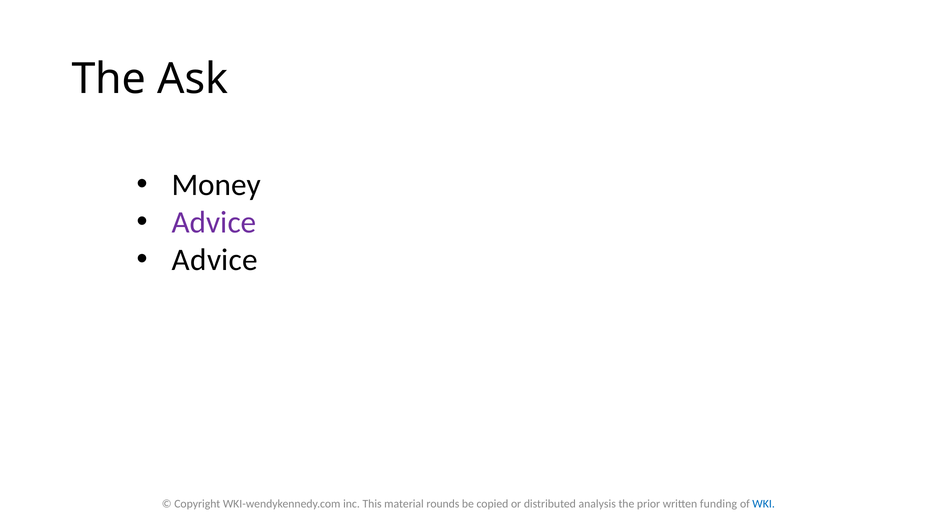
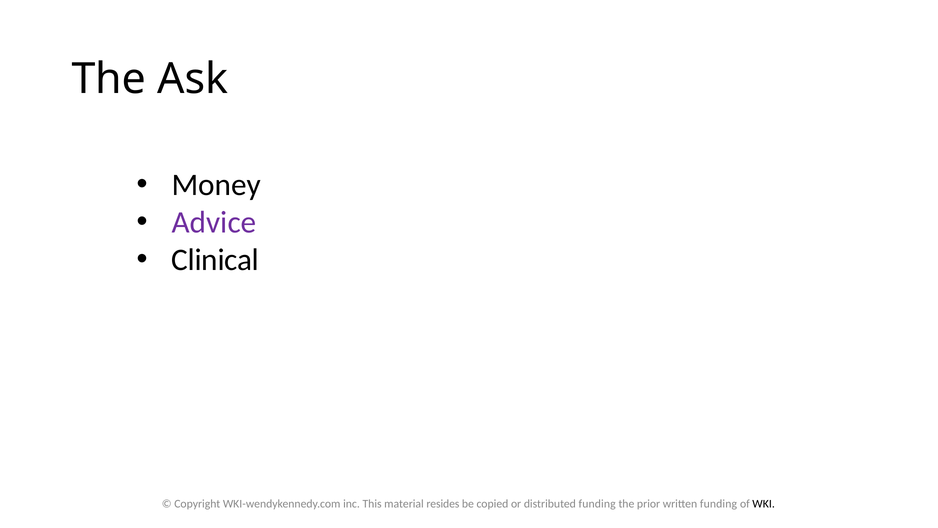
Advice: Advice -> Clinical (215, 260)
rounds: rounds -> resides (443, 504)
distributed analysis: analysis -> funding (597, 504)
WKI colour: blue -> black (764, 504)
